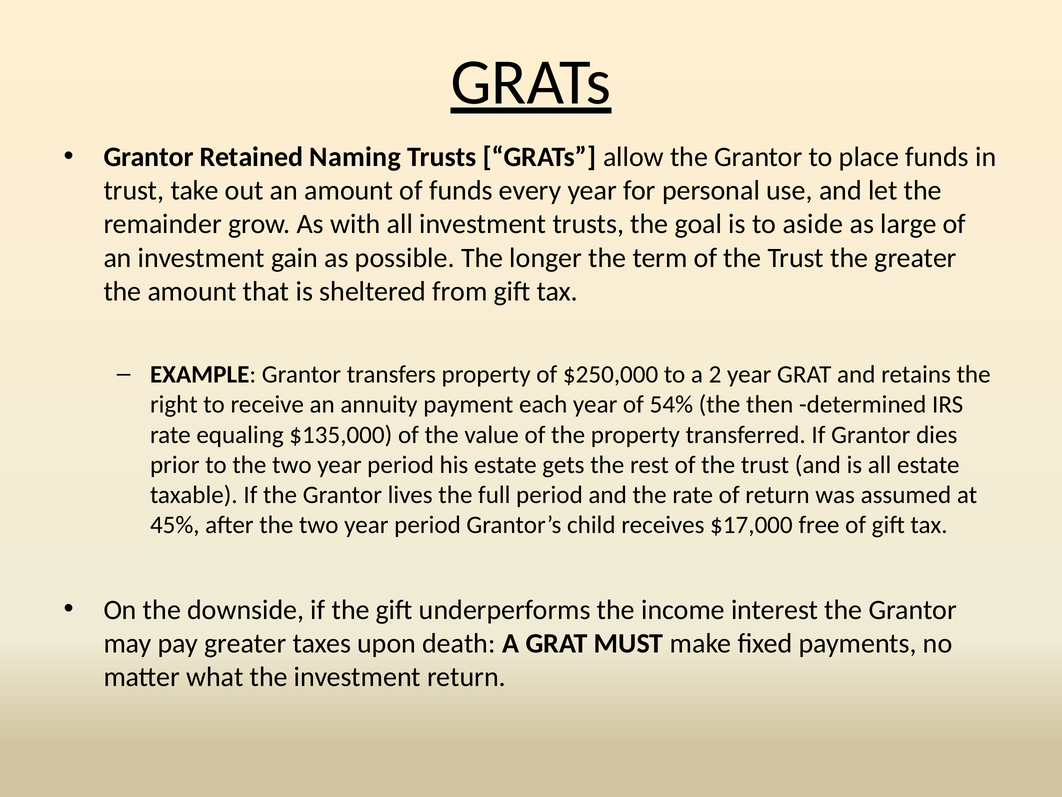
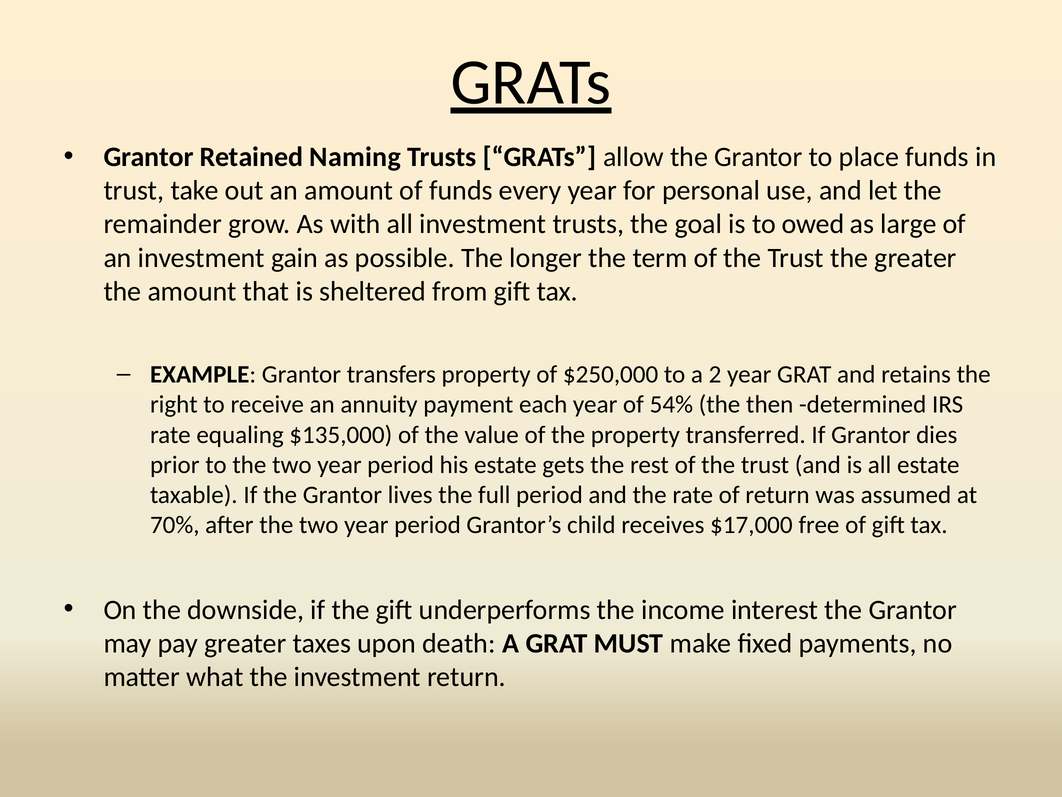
aside: aside -> owed (813, 224)
45%: 45% -> 70% (175, 525)
